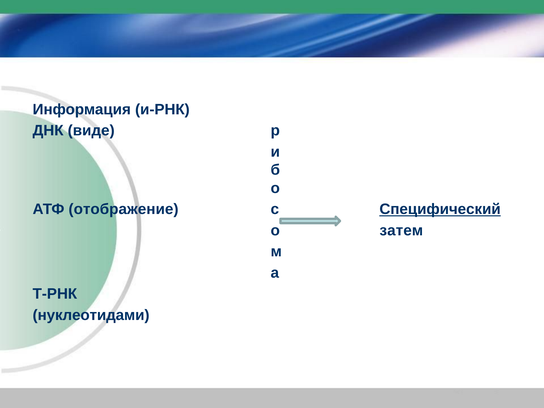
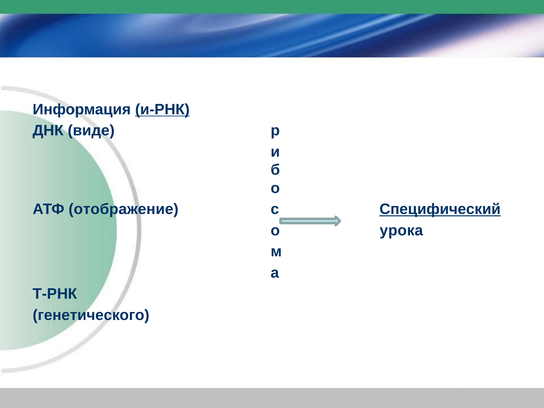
и-РНК underline: none -> present (162, 109)
затем: затем -> урока (401, 230)
нуклеотидами: нуклеотидами -> генетического (91, 315)
